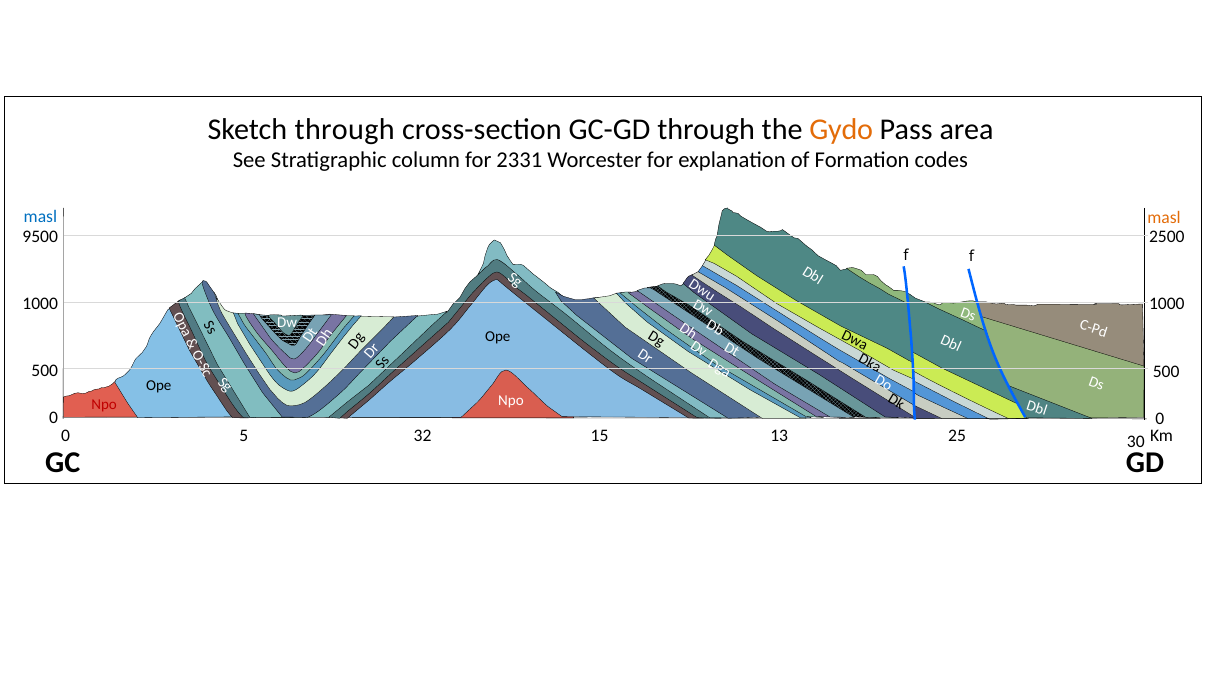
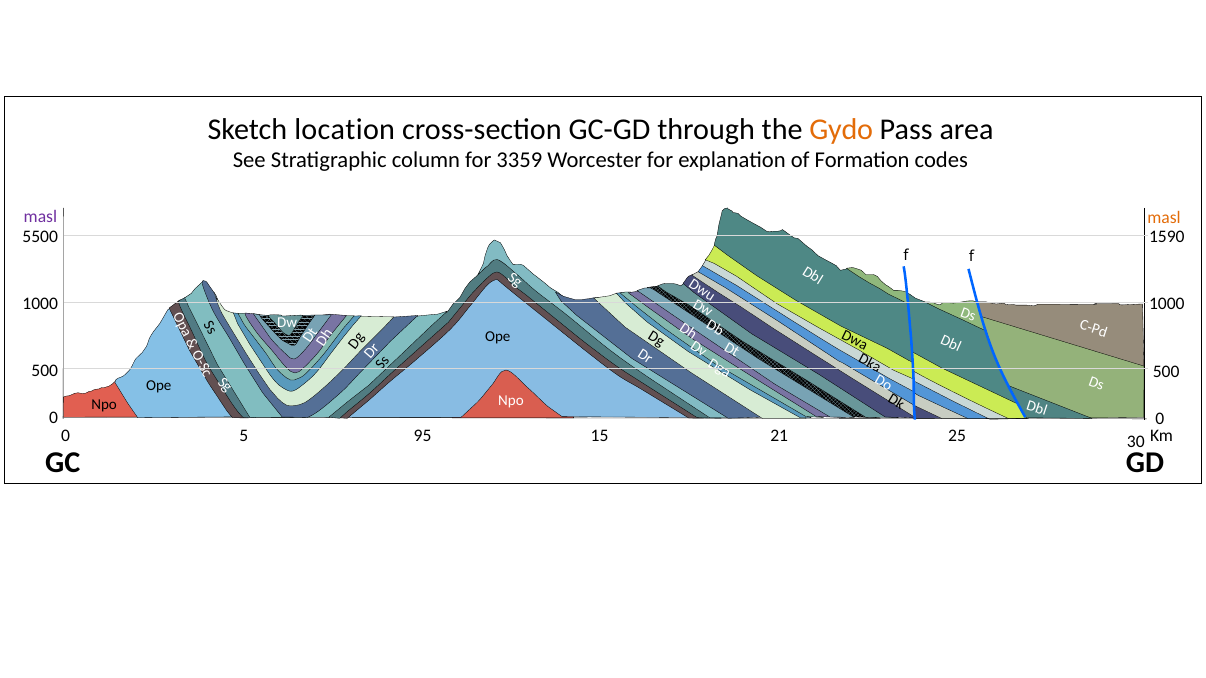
Sketch through: through -> location (345, 129)
2331: 2331 -> 3359 (519, 160)
masl colour: blue -> purple (40, 217)
9500: 9500 -> 5500 (40, 237)
2500: 2500 -> 1590 (1167, 237)
Npo colour: red -> black (104, 405)
32: 32 -> 95 (423, 436)
13: 13 -> 21 (779, 436)
